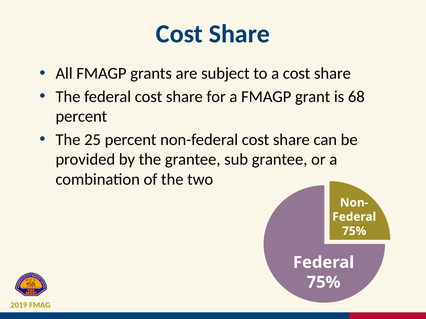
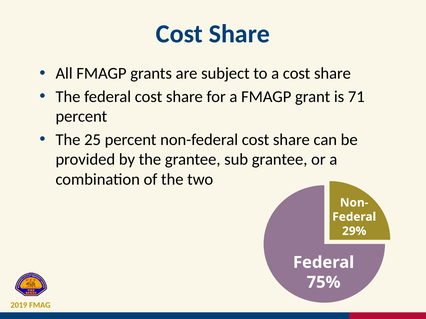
68: 68 -> 71 (356, 97)
75%: 75% -> 29% (354, 231)
